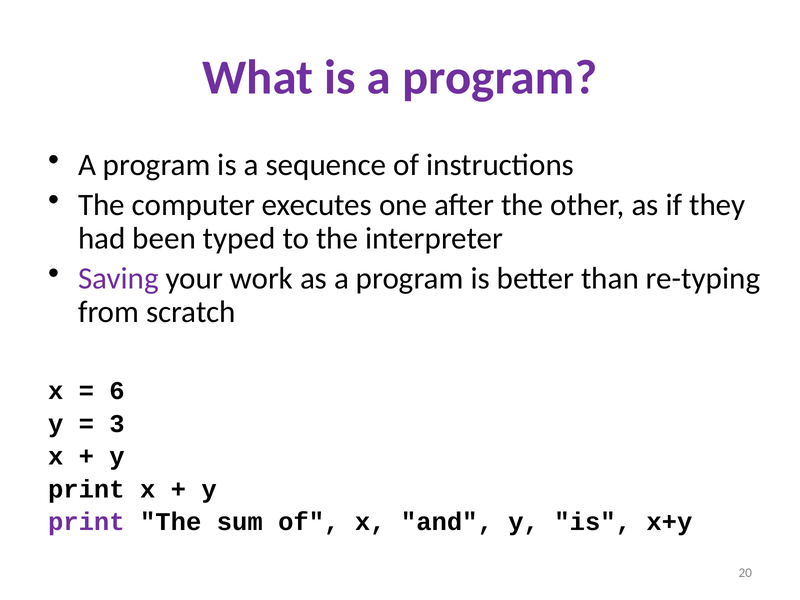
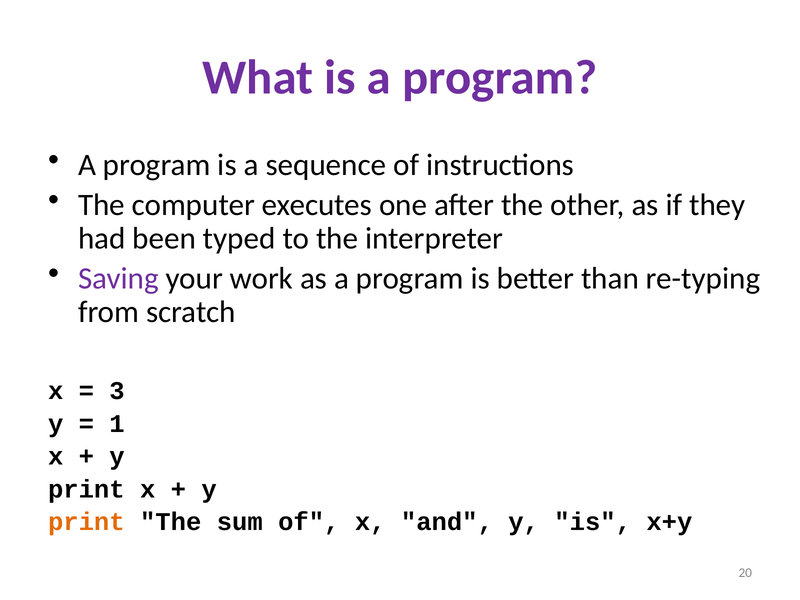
6: 6 -> 3 (117, 391)
3: 3 -> 1 (117, 424)
print colour: purple -> orange (86, 522)
